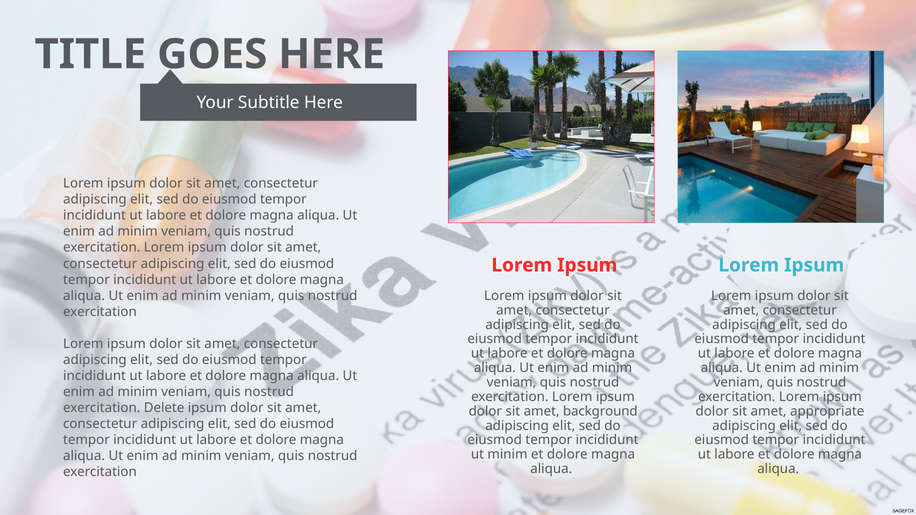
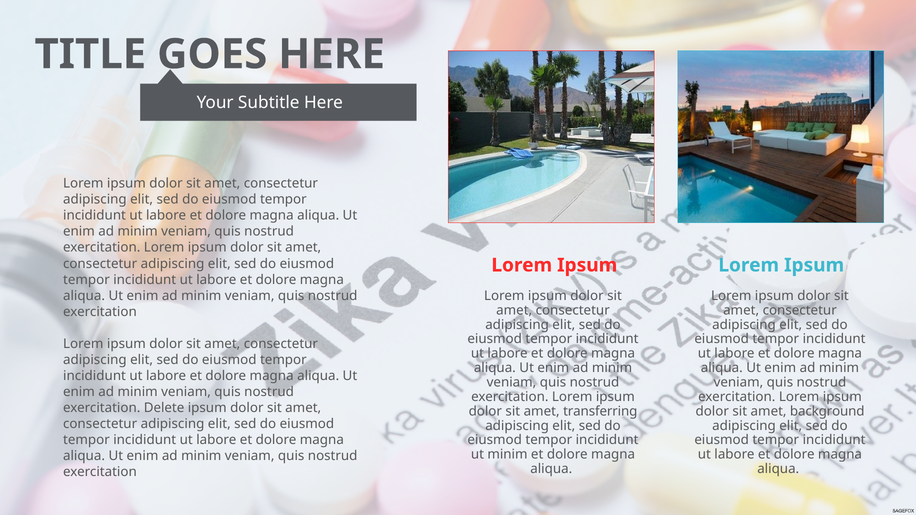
background: background -> transferring (600, 411)
appropriate: appropriate -> background (827, 411)
